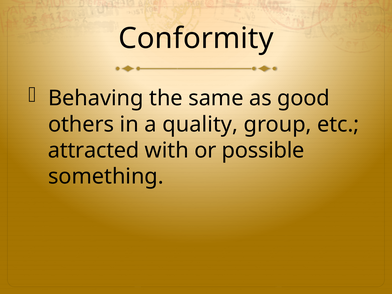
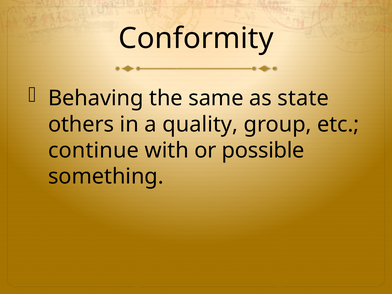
good: good -> state (303, 98)
attracted: attracted -> continue (93, 150)
